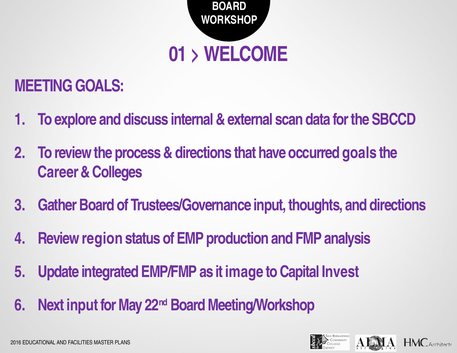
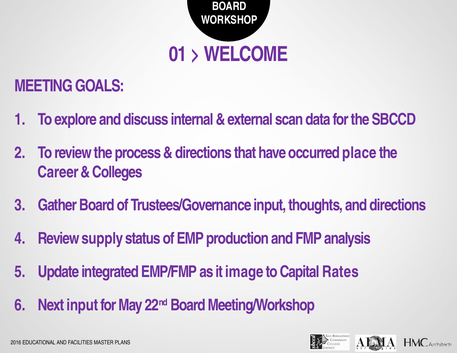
occurred goals: goals -> place (359, 153)
region: region -> supply (102, 239)
Invest: Invest -> Rates (340, 272)
